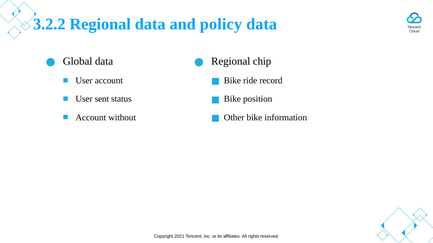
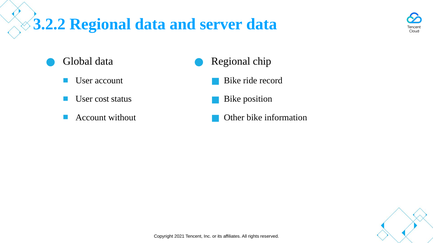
policy: policy -> server (221, 24)
sent: sent -> cost (102, 99)
